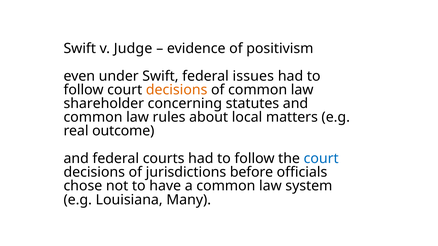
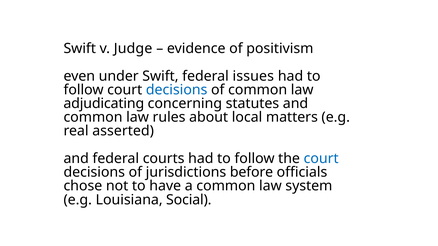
decisions colour: orange -> blue (177, 90)
shareholder: shareholder -> adjudicating (104, 104)
outcome: outcome -> asserted (123, 131)
Many: Many -> Social (189, 200)
